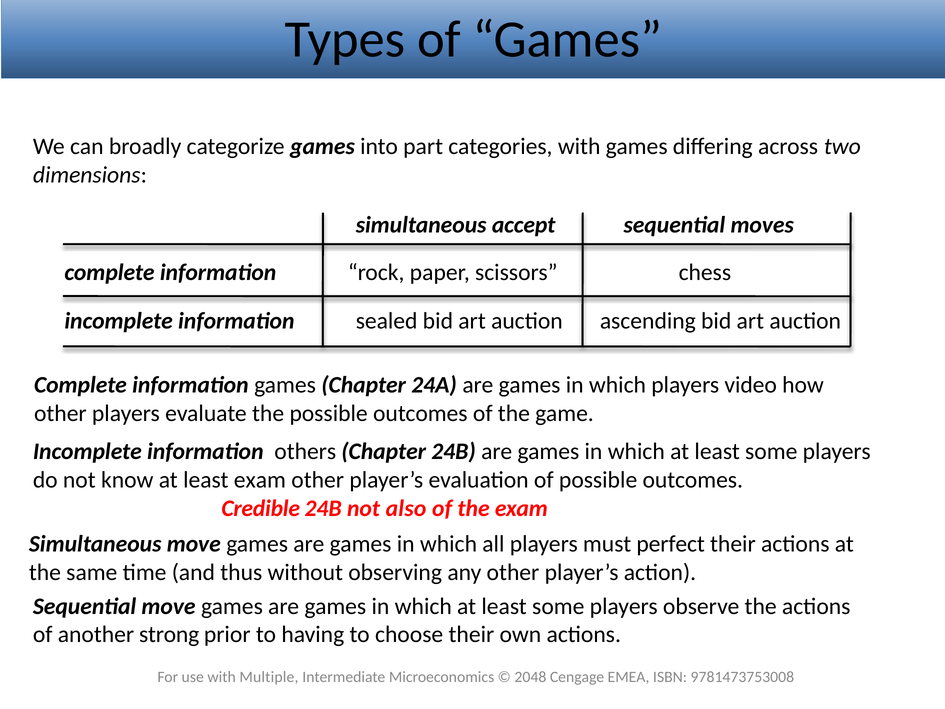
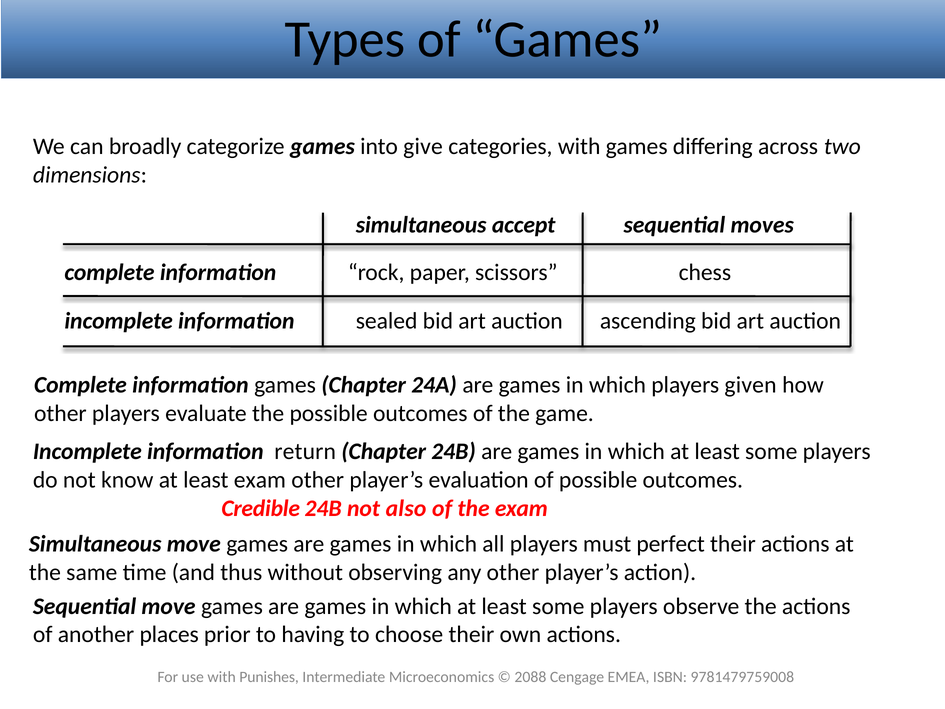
part: part -> give (423, 146)
video: video -> given (751, 385)
others: others -> return (305, 451)
strong: strong -> places (169, 634)
Multiple: Multiple -> Punishes (269, 677)
2048: 2048 -> 2088 (530, 677)
9781473753008: 9781473753008 -> 9781479759008 (742, 677)
